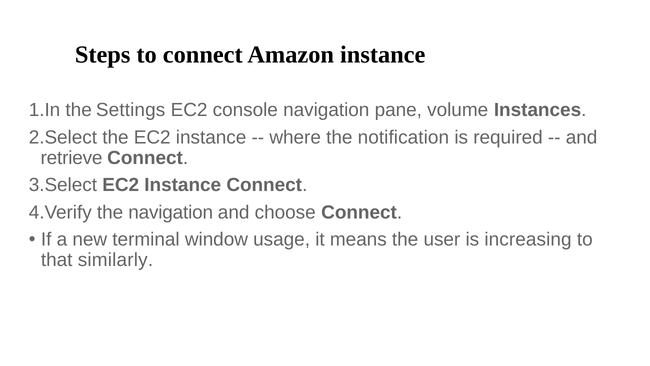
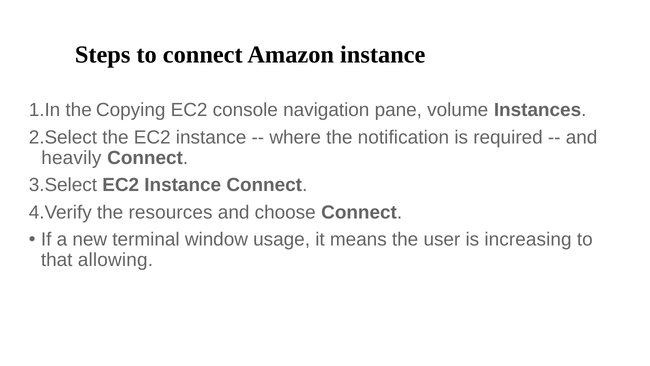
Settings: Settings -> Copying (131, 110)
retrieve: retrieve -> heavily (71, 158)
the navigation: navigation -> resources (171, 212)
similarly: similarly -> allowing (115, 260)
